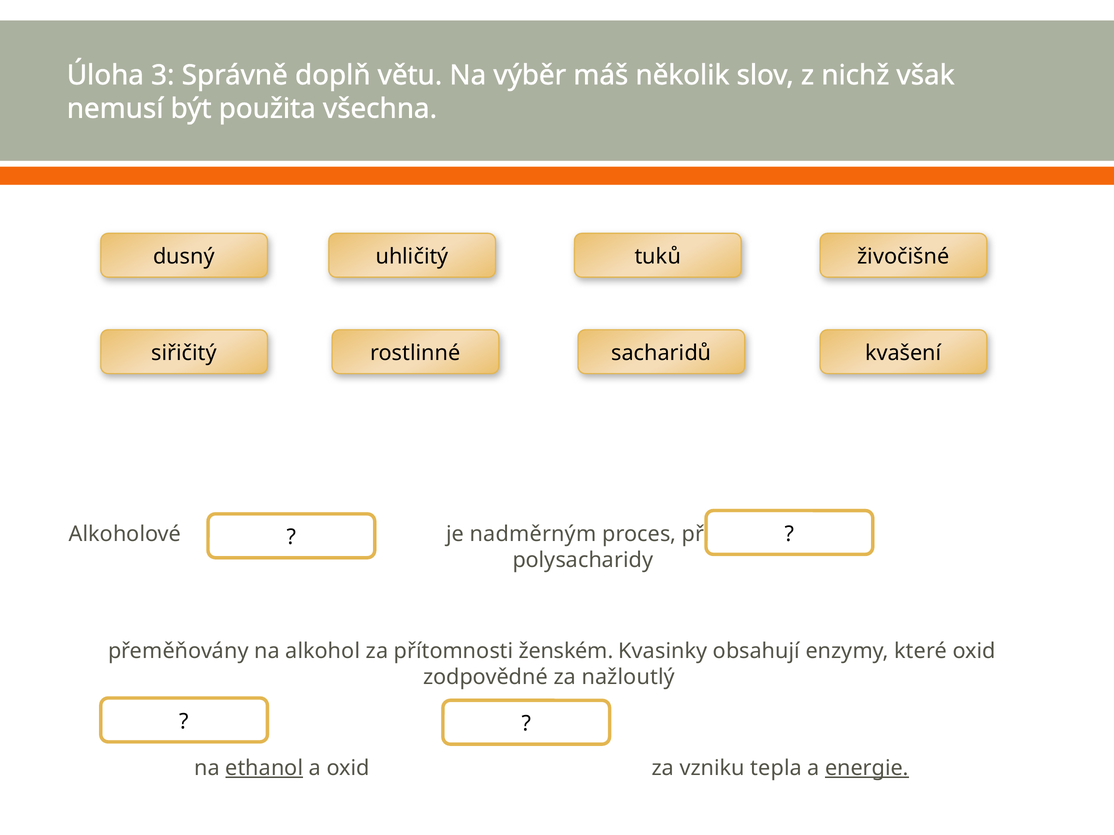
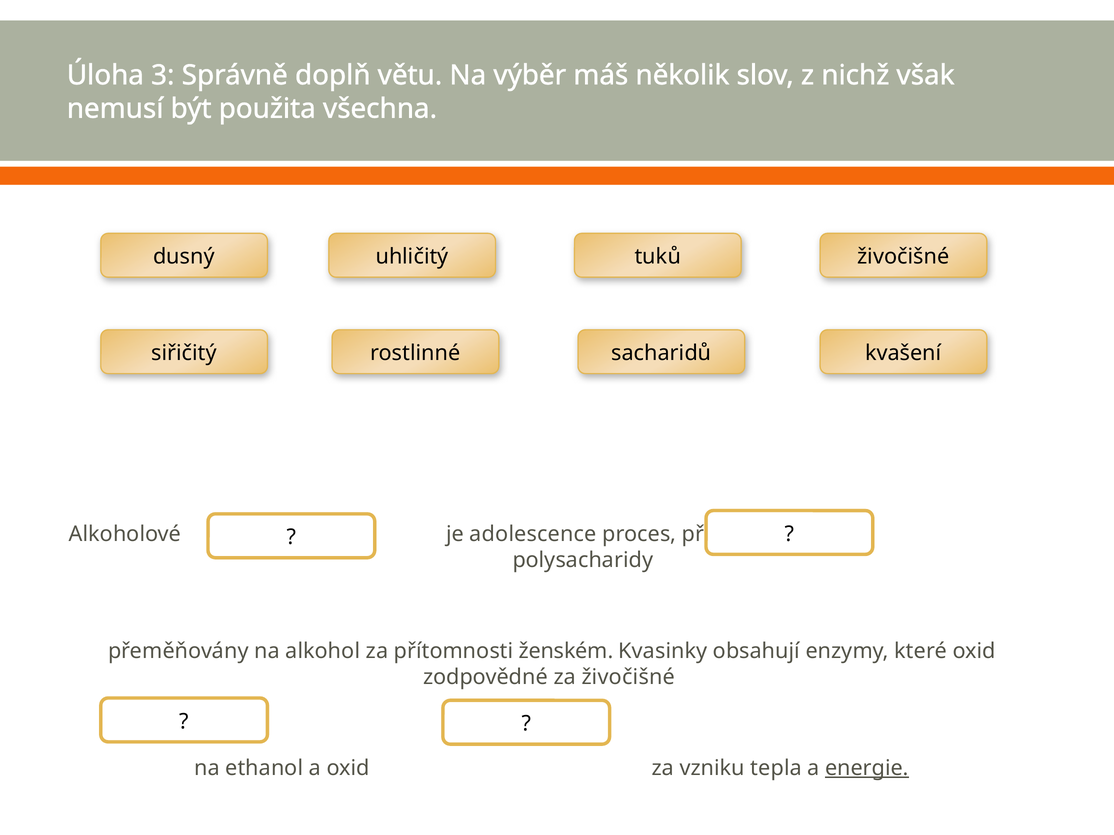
nadměrným: nadměrným -> adolescence (533, 534)
za nažloutlý: nažloutlý -> živočišné (628, 677)
ethanol underline: present -> none (264, 768)
